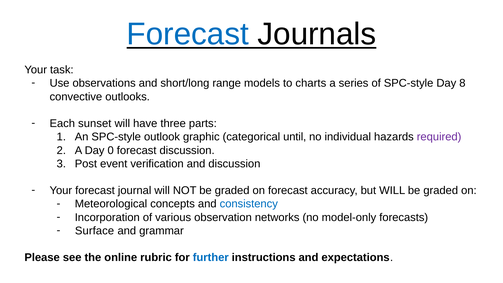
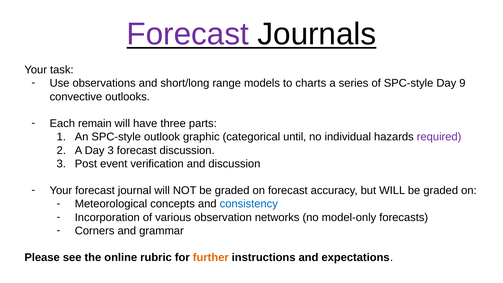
Forecast colour: blue -> purple (188, 34)
8: 8 -> 9 (462, 83)
sunset: sunset -> remain (95, 123)
Day 0: 0 -> 3 (111, 150)
Surface: Surface -> Corners (95, 231)
further colour: blue -> orange (211, 258)
